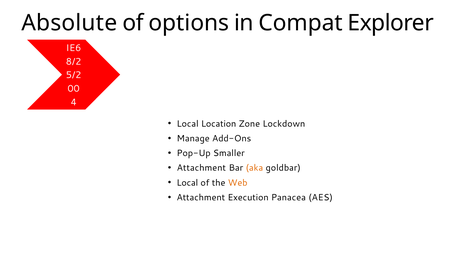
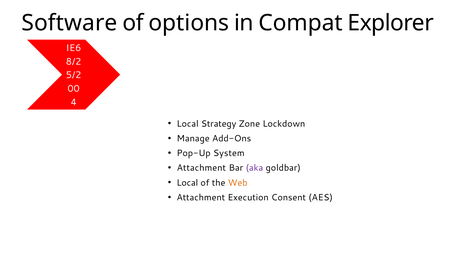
Absolute: Absolute -> Software (69, 23)
Location: Location -> Strategy (219, 124)
Smaller: Smaller -> System (229, 153)
aka colour: orange -> purple (254, 168)
Panacea: Panacea -> Consent (289, 197)
